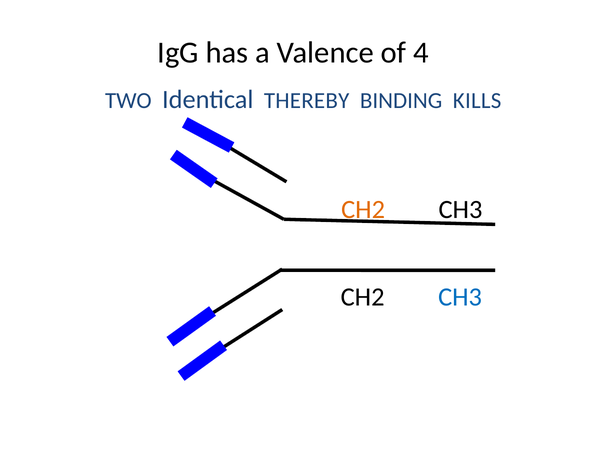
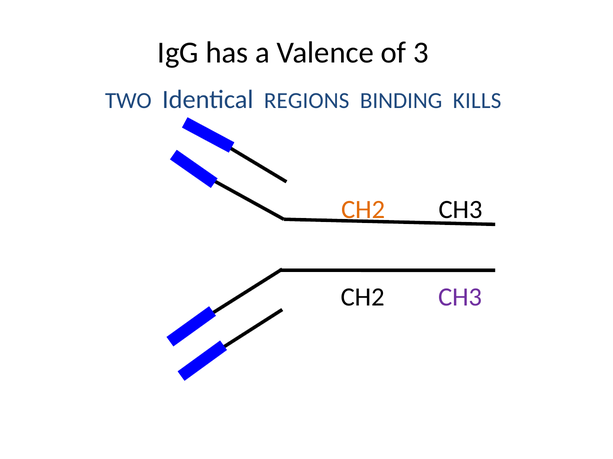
4: 4 -> 3 (421, 53)
THEREBY: THEREBY -> REGIONS (307, 101)
CH3 colour: blue -> purple (460, 298)
